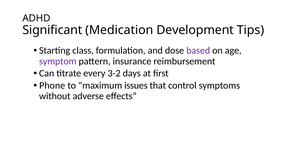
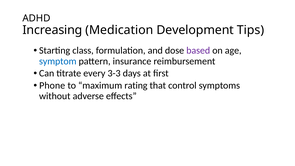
Significant: Significant -> Increasing (52, 30)
symptom colour: purple -> blue (58, 61)
3-2: 3-2 -> 3-3 (114, 73)
issues: issues -> rating (136, 85)
